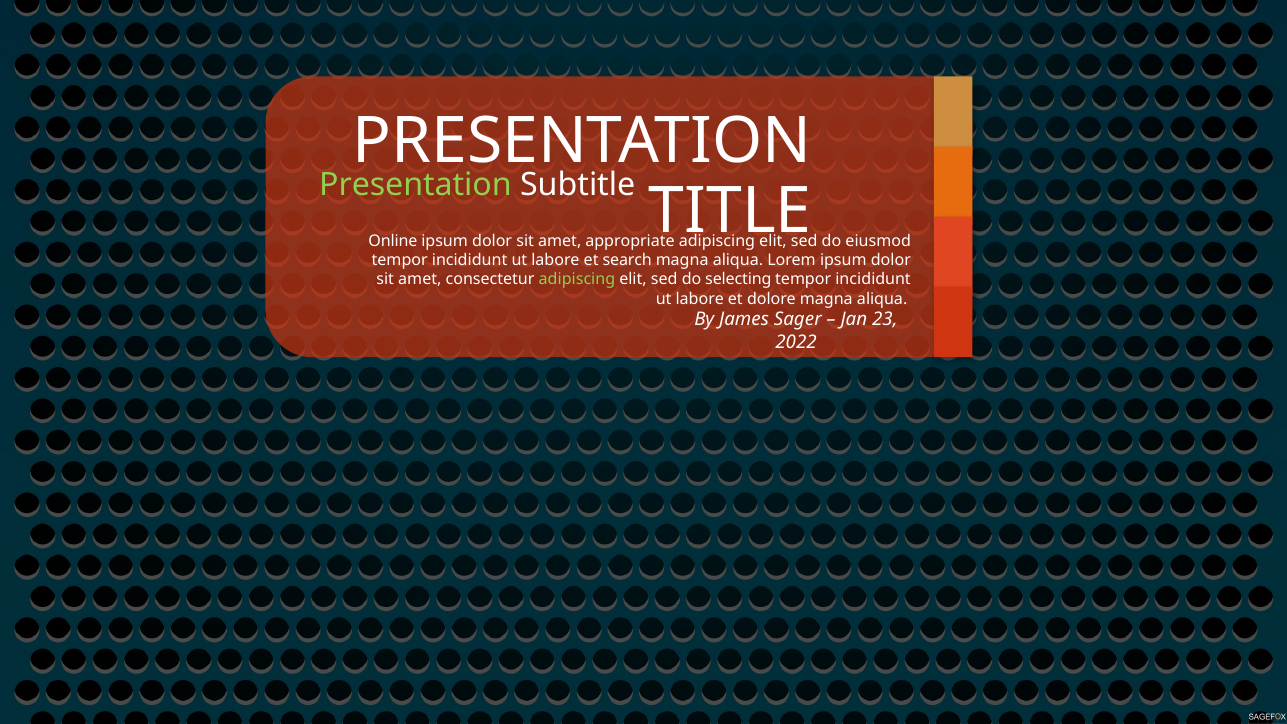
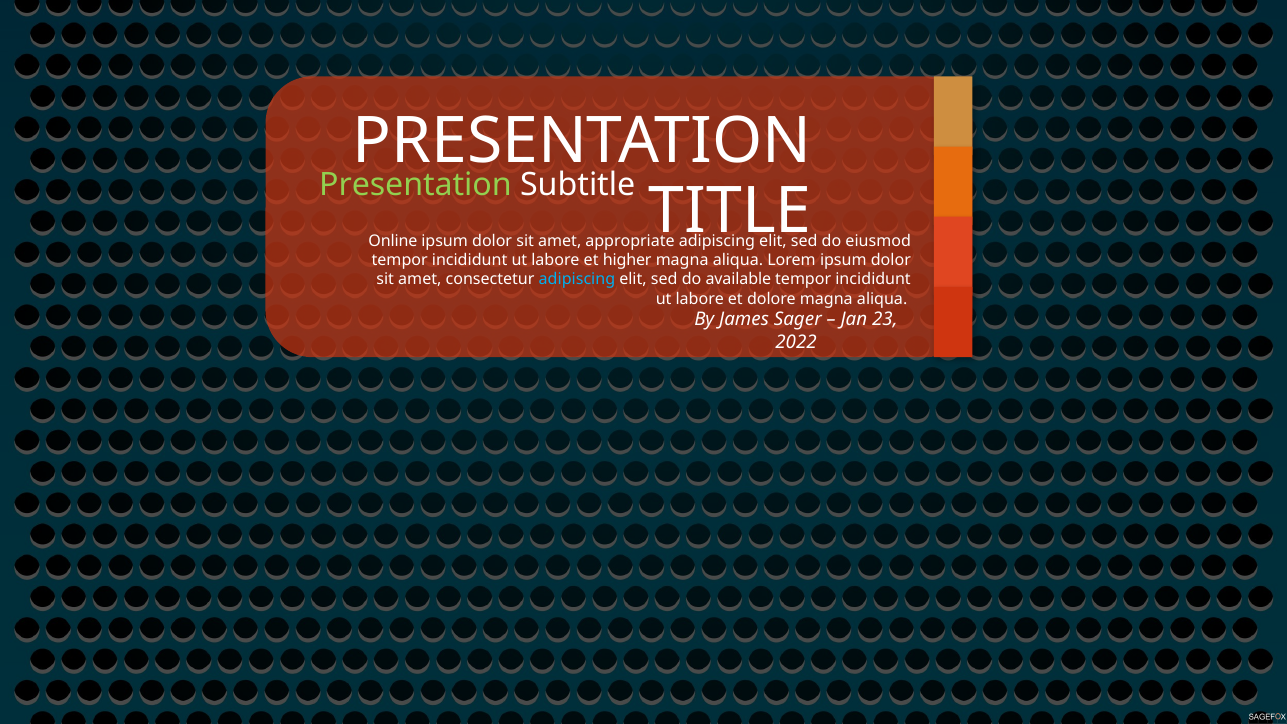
search: search -> higher (627, 260)
adipiscing colour: light green -> light blue (577, 279)
selecting: selecting -> available (738, 279)
